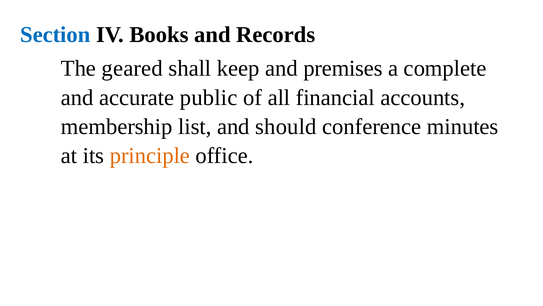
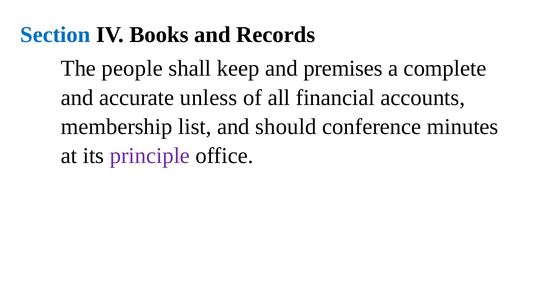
geared: geared -> people (132, 68)
public: public -> unless (209, 97)
principle colour: orange -> purple (150, 155)
